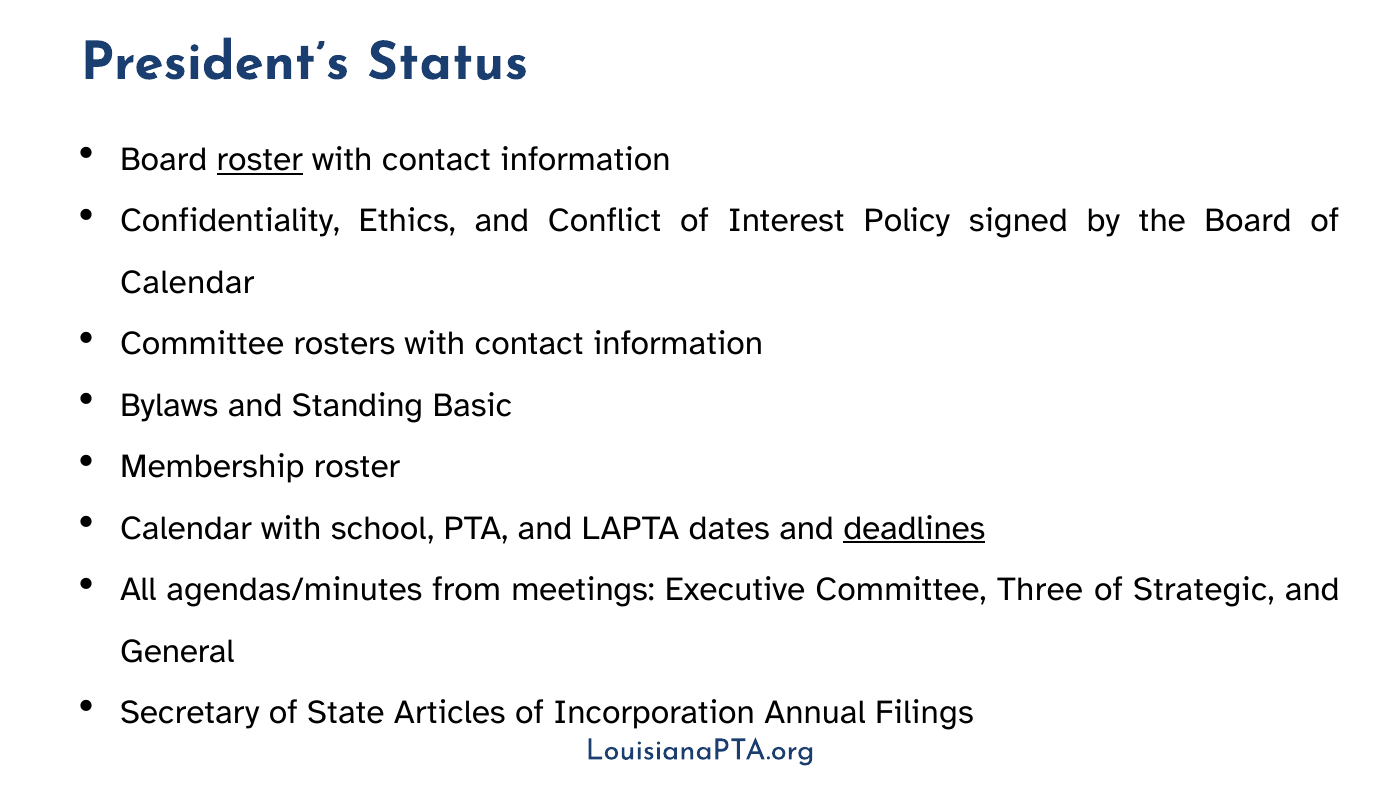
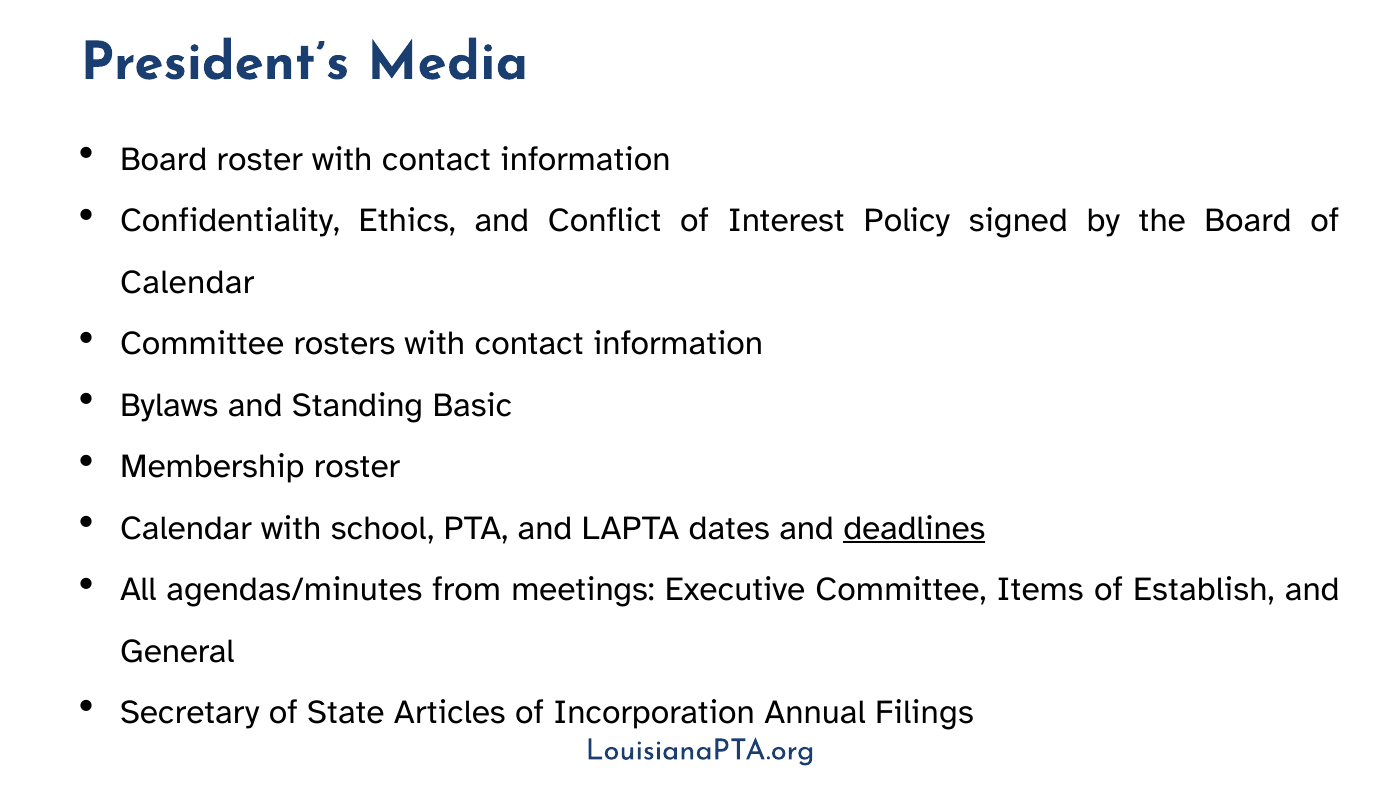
Status: Status -> Media (448, 62)
roster underline: present -> none (260, 159)
Three: Three -> Items (1040, 590)
Strategic: Strategic -> Establish (1204, 590)
